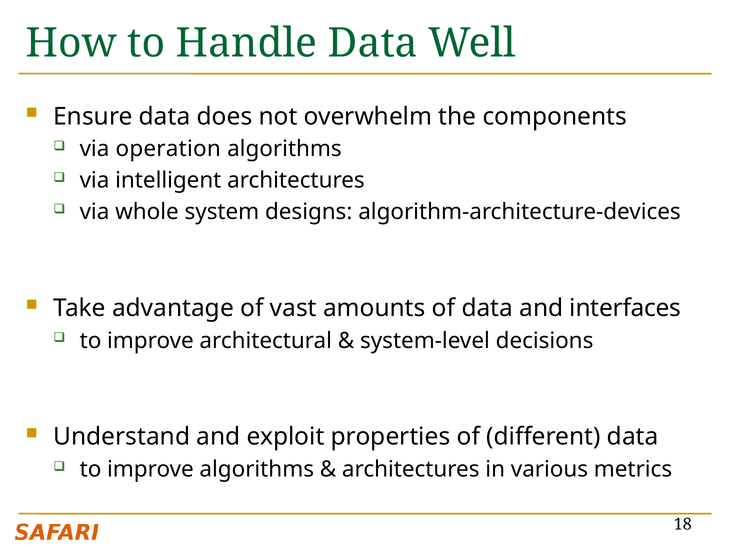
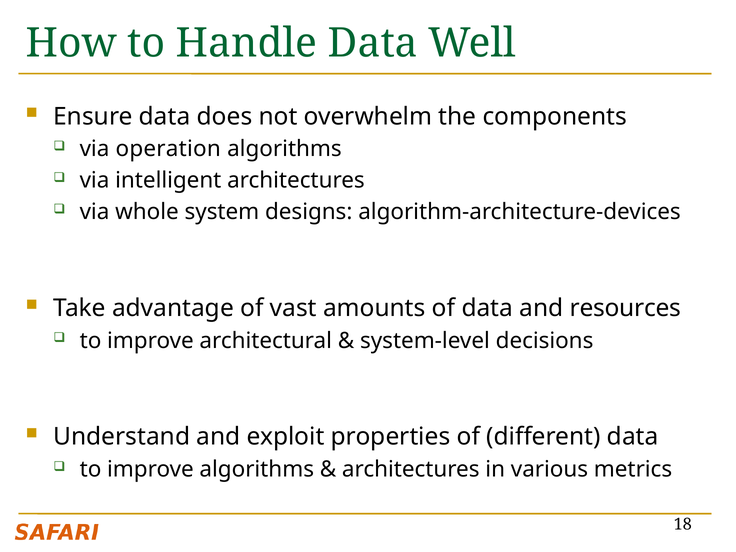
interfaces: interfaces -> resources (625, 308)
